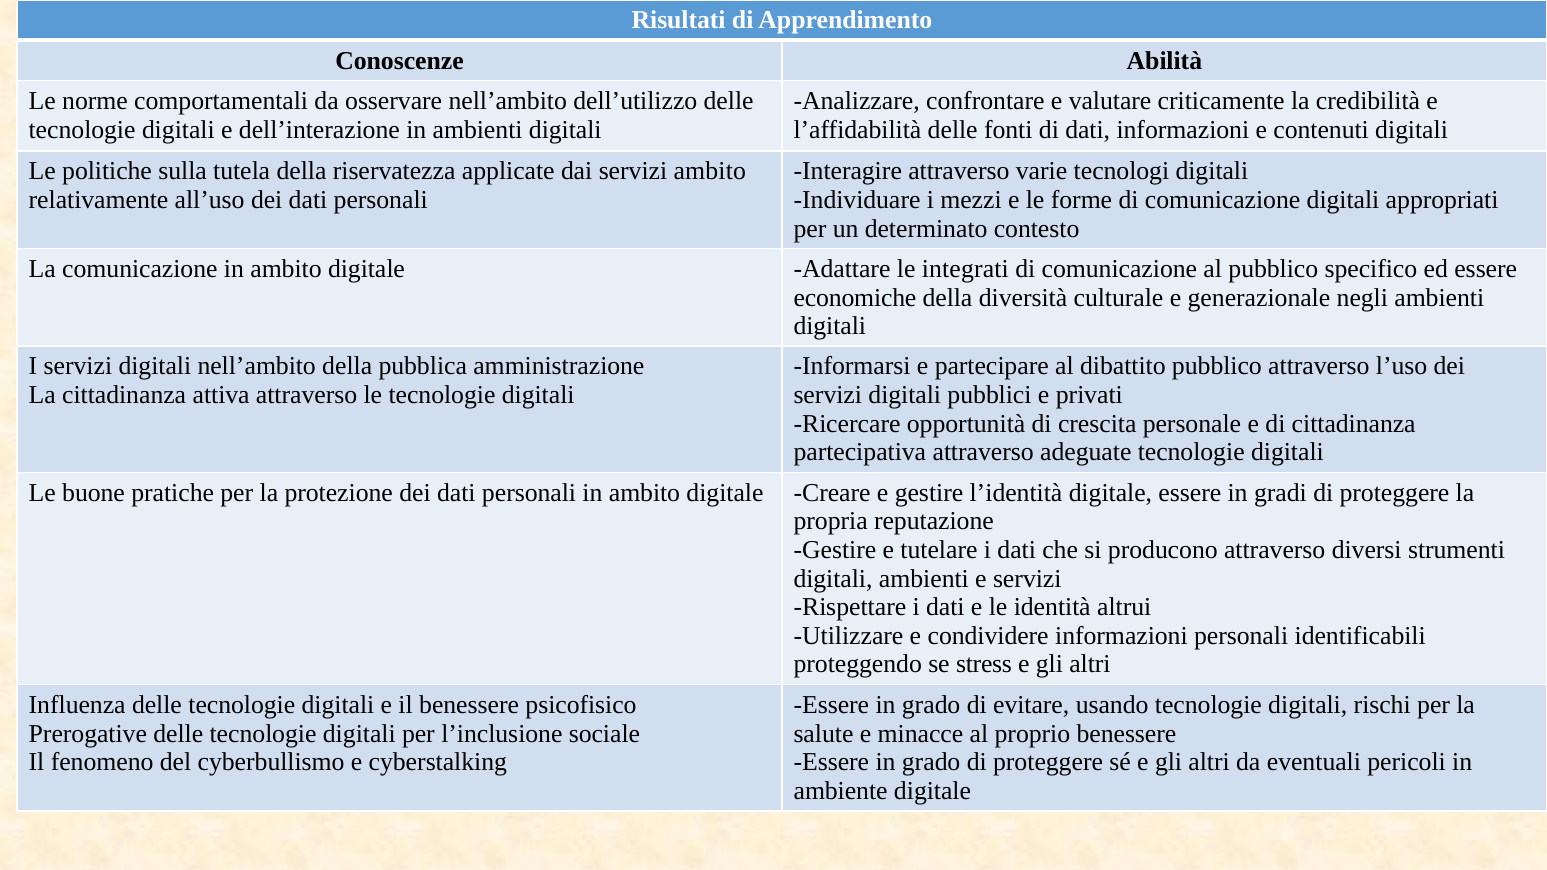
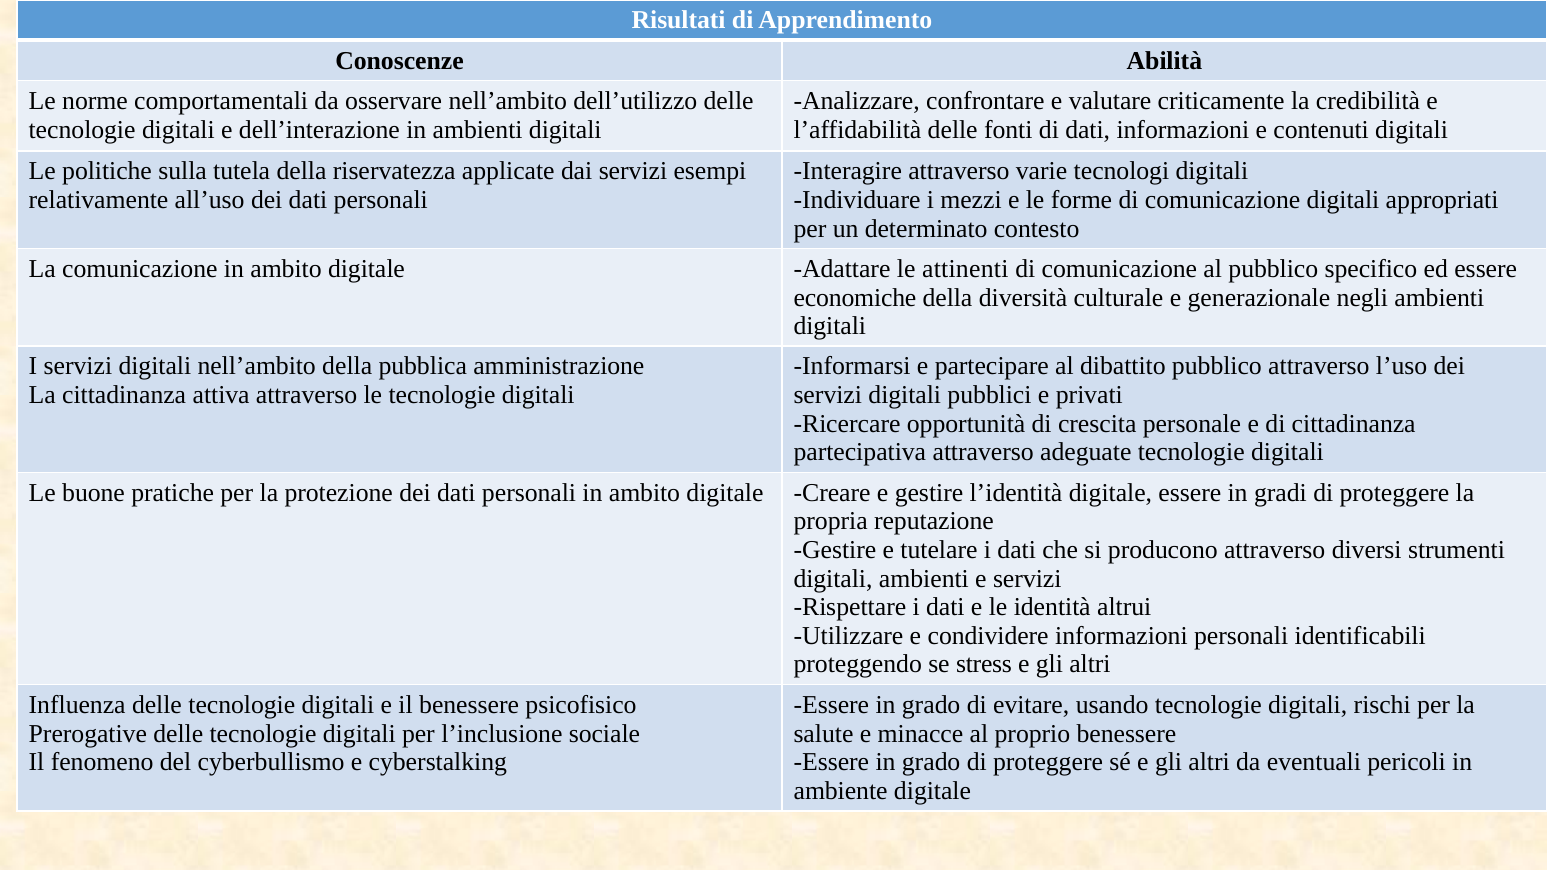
servizi ambito: ambito -> esempi (710, 171)
integrati: integrati -> attinenti (965, 269)
